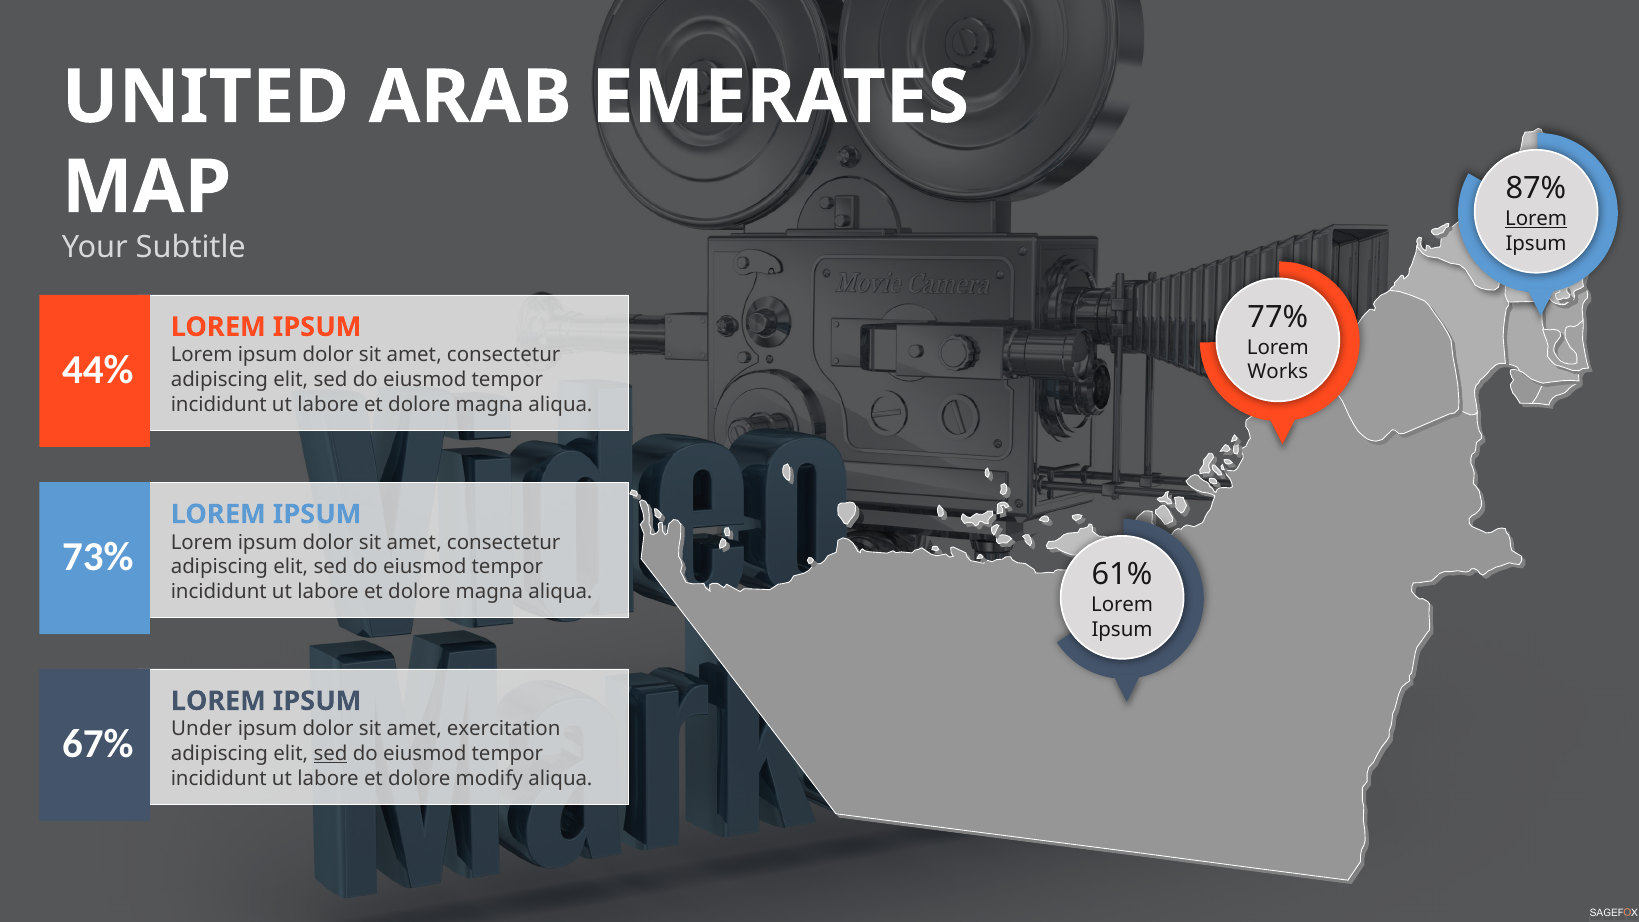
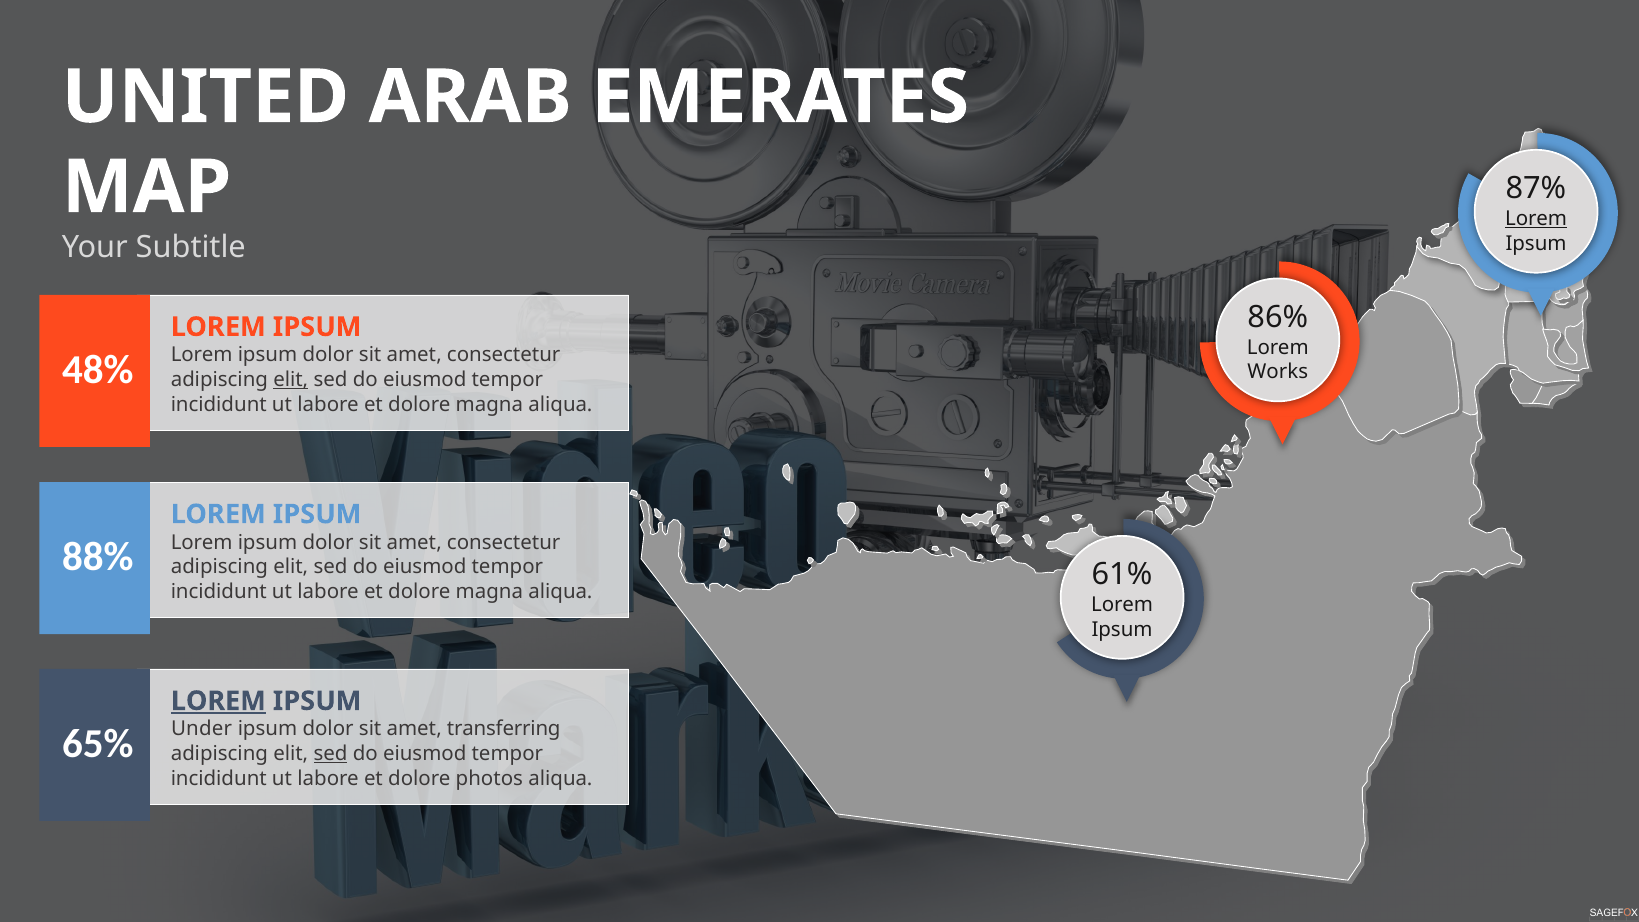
77%: 77% -> 86% (1278, 317)
44%: 44% -> 48% (98, 370)
elit underline: none -> present (291, 380)
73%: 73% -> 88% (98, 557)
LOREM underline: none -> present (218, 701)
exercitation: exercitation -> transferring (504, 729)
67%: 67% -> 65% (98, 744)
modify: modify -> photos (489, 778)
